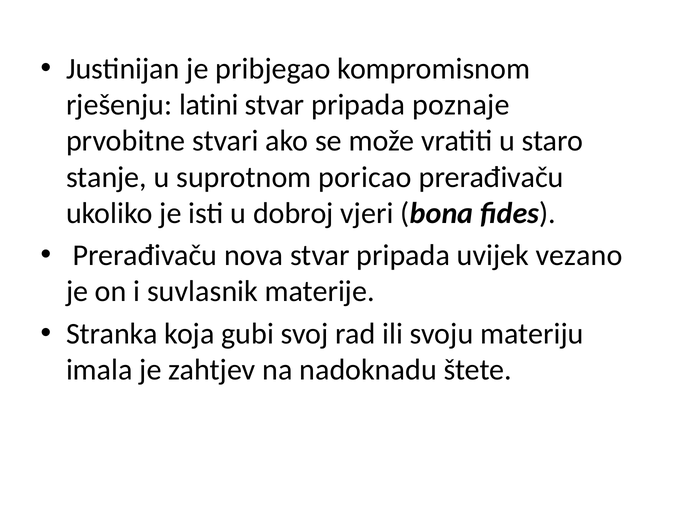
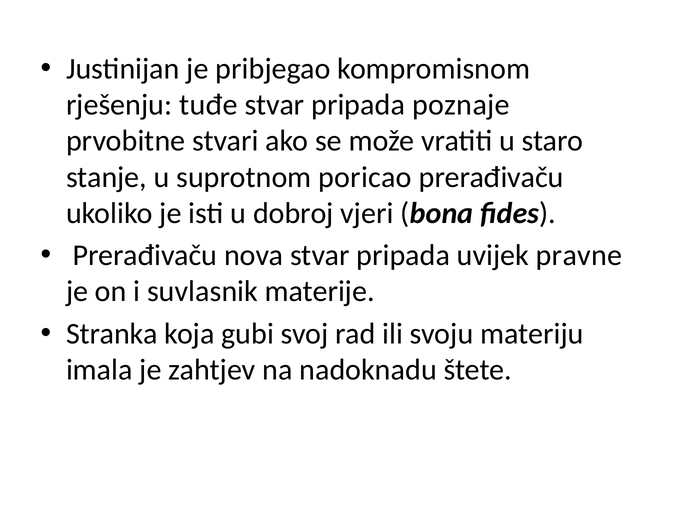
latini: latini -> tuđe (208, 105)
vezano: vezano -> pravne (579, 255)
